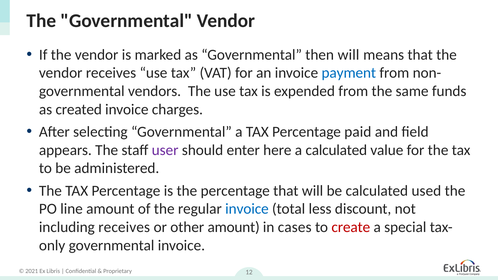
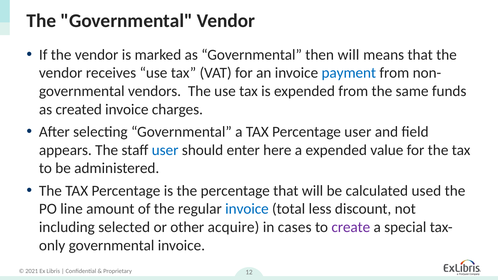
Percentage paid: paid -> user (358, 132)
user colour: purple -> blue (165, 150)
a calculated: calculated -> expended (336, 150)
including receives: receives -> selected (124, 227)
other amount: amount -> acquire (233, 227)
create colour: red -> purple (351, 227)
